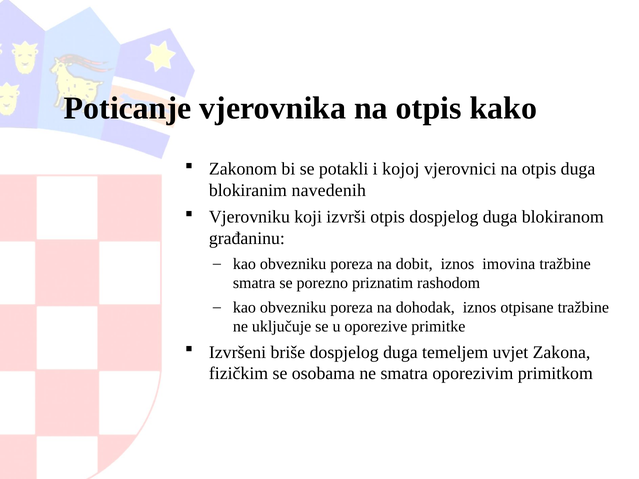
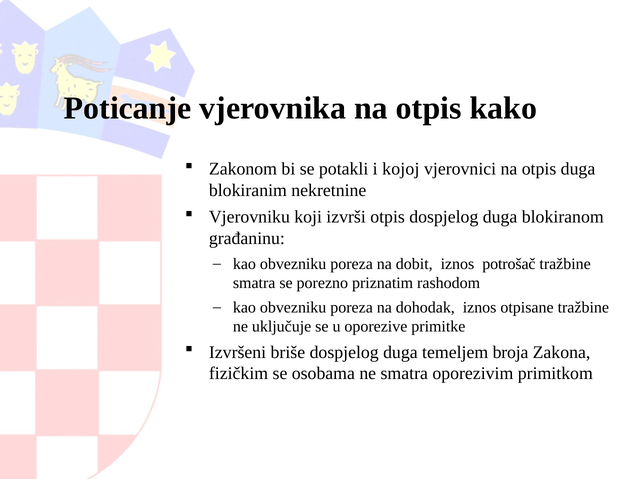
navedenih: navedenih -> nekretnine (329, 190)
imovina: imovina -> potrošač (509, 264)
uvjet: uvjet -> broja (511, 352)
